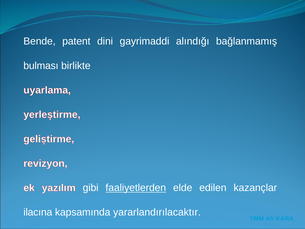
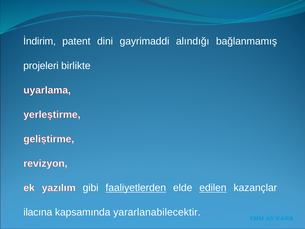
Bende: Bende -> İndirim (40, 41)
bulması: bulması -> projeleri (41, 66)
edilen underline: none -> present (213, 188)
yararlandırılacaktır: yararlandırılacaktır -> yararlanabilecektir (157, 212)
